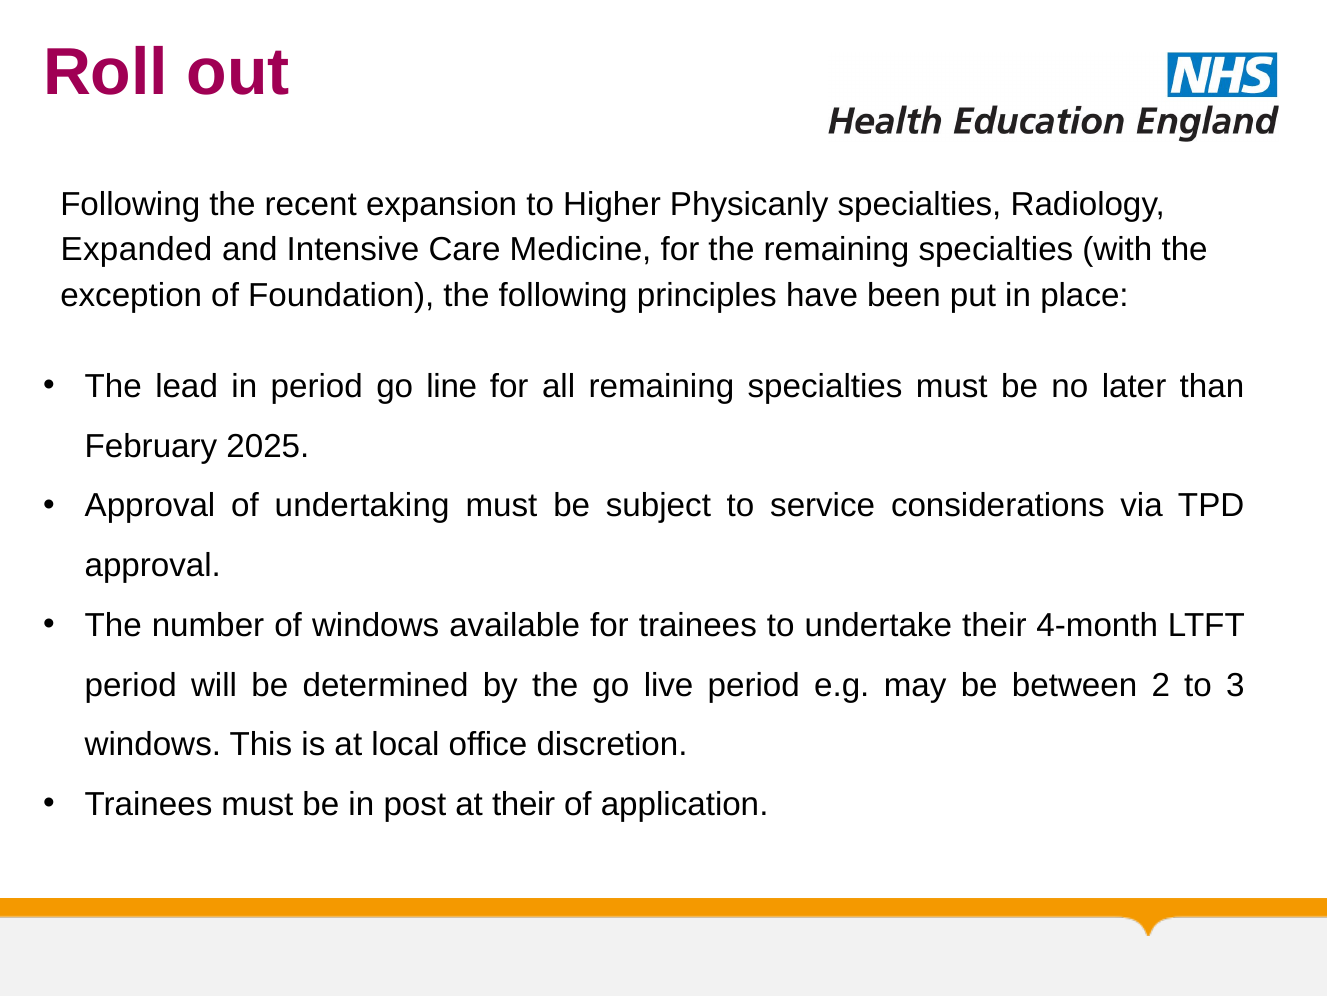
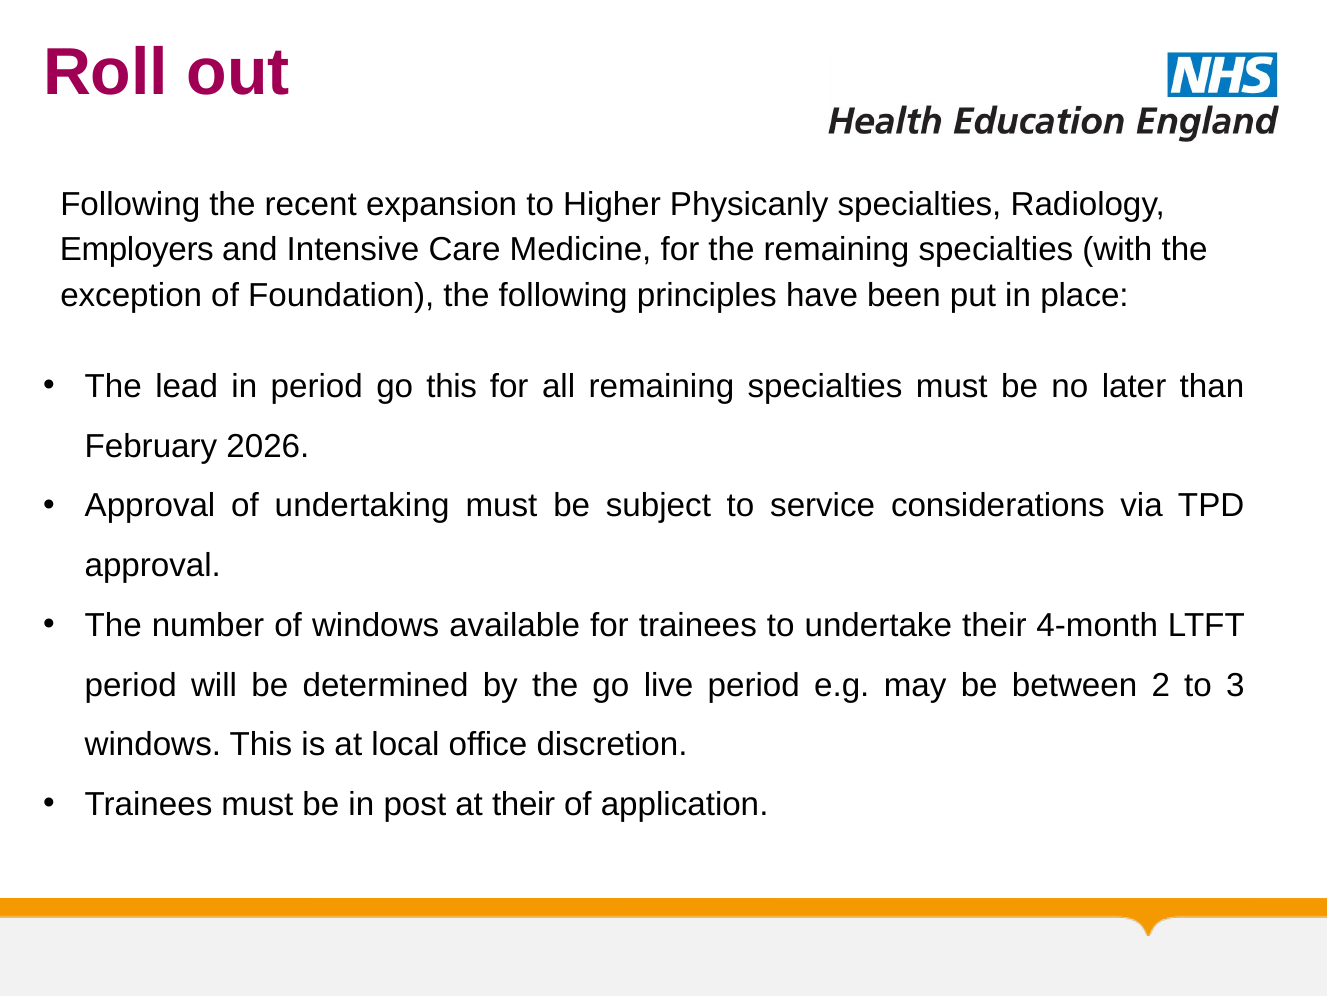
Expanded: Expanded -> Employers (137, 250)
go line: line -> this (452, 386)
2025: 2025 -> 2026 (268, 446)
